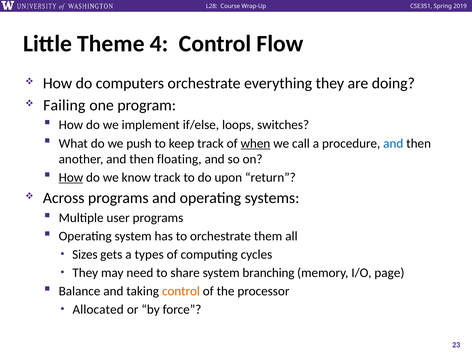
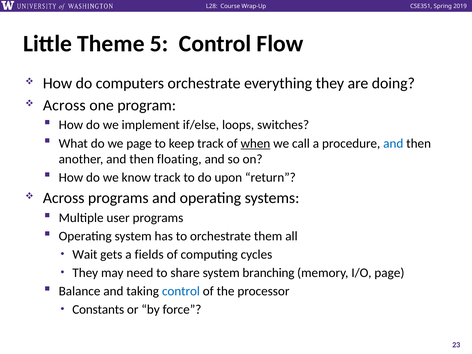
4: 4 -> 5 (159, 44)
Failing: Failing -> Across (64, 105)
we push: push -> page (139, 143)
How underline: present -> none (71, 177)
Sizes: Sizes -> Wait (85, 255)
types: types -> fields (149, 255)
control colour: orange -> blue (181, 291)
Allocated: Allocated -> Constants (98, 310)
